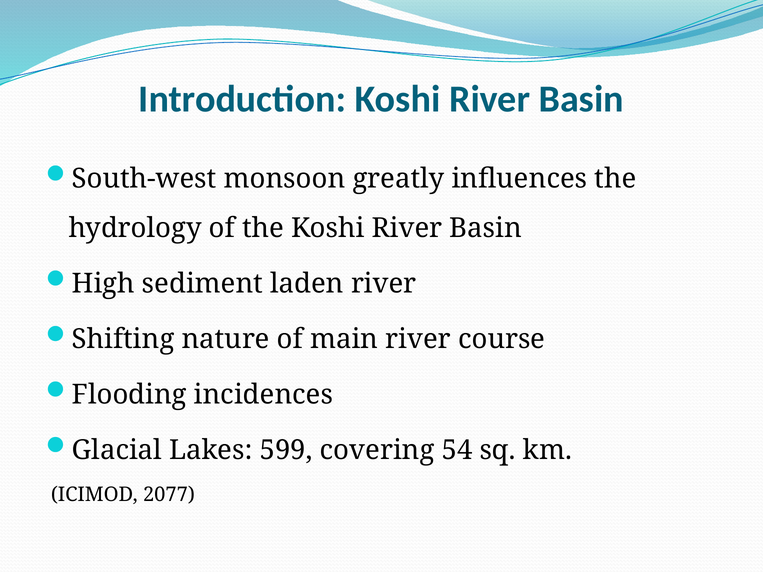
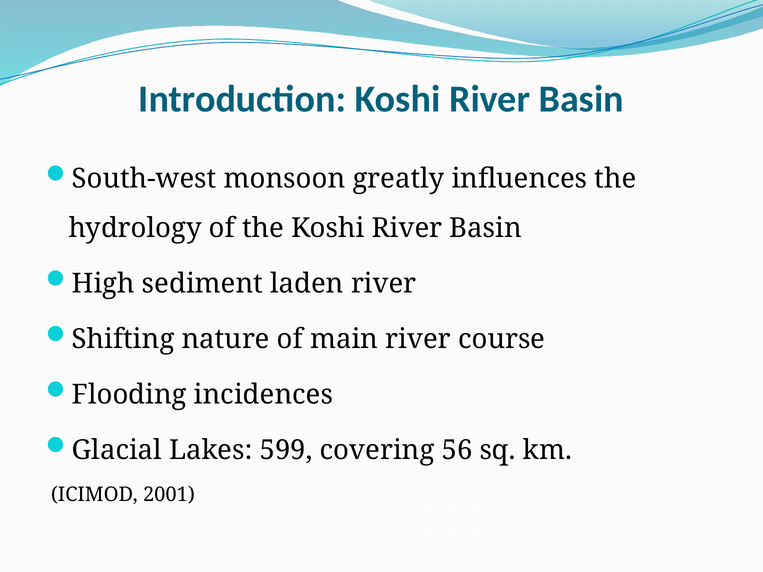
54: 54 -> 56 (457, 450)
2077: 2077 -> 2001 (169, 495)
